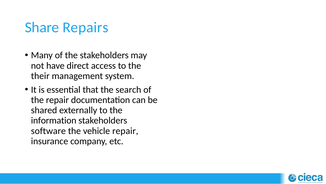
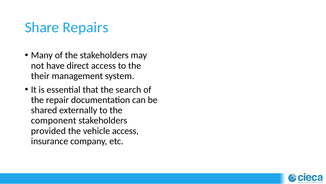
information: information -> component (54, 120)
software: software -> provided (48, 130)
vehicle repair: repair -> access (125, 130)
